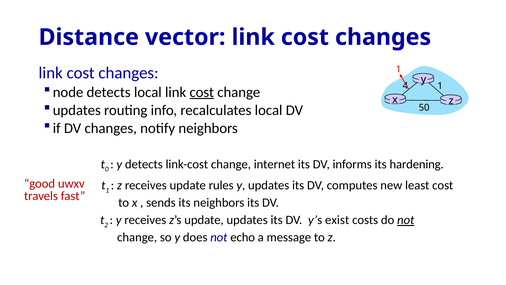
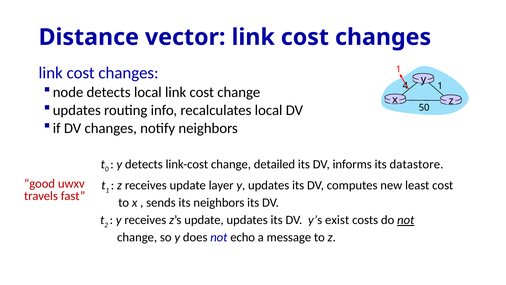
cost underline: present -> none (202, 92)
internet: internet -> detailed (274, 164)
hardening: hardening -> datastore (416, 164)
rules: rules -> layer (221, 185)
